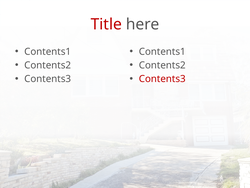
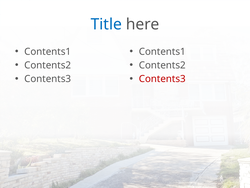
Title colour: red -> blue (106, 24)
